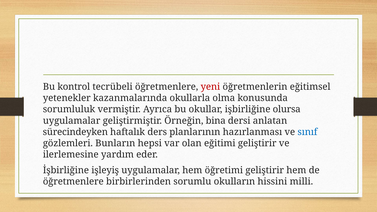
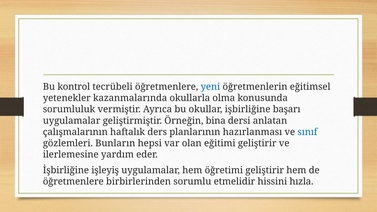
yeni colour: red -> blue (210, 87)
olursa: olursa -> başarı (287, 109)
sürecindeyken: sürecindeyken -> çalışmalarının (75, 132)
okulların: okulların -> etmelidir (234, 182)
milli: milli -> hızla (301, 182)
